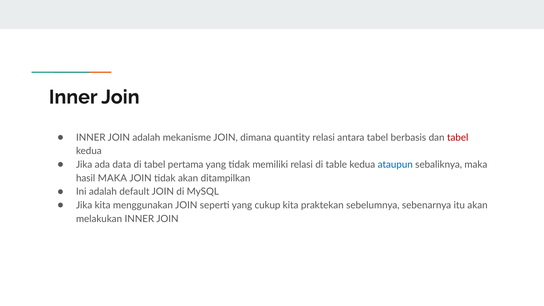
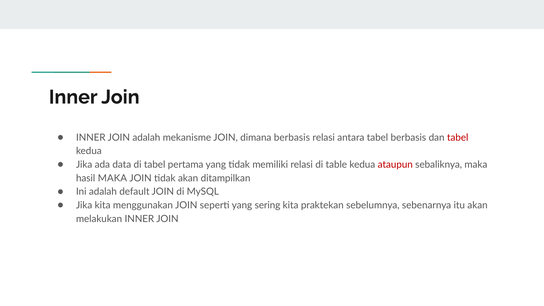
dimana quantity: quantity -> berbasis (292, 137)
ataupun colour: blue -> red (395, 165)
cukup: cukup -> sering (268, 205)
